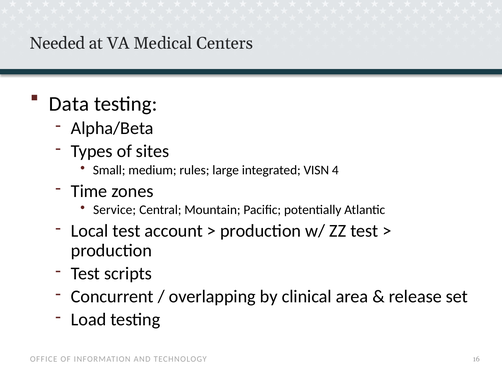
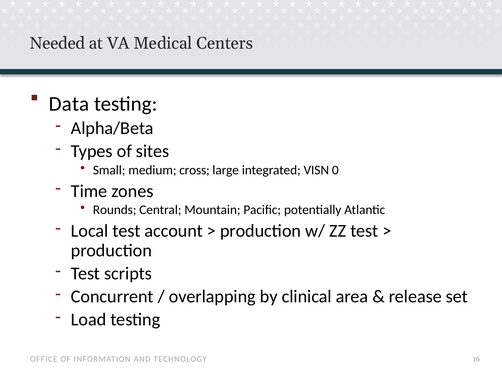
rules: rules -> cross (194, 170)
4: 4 -> 0 (335, 170)
Service: Service -> Rounds (115, 210)
